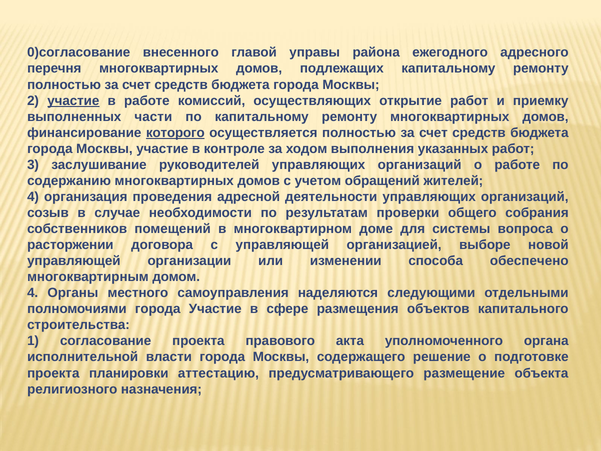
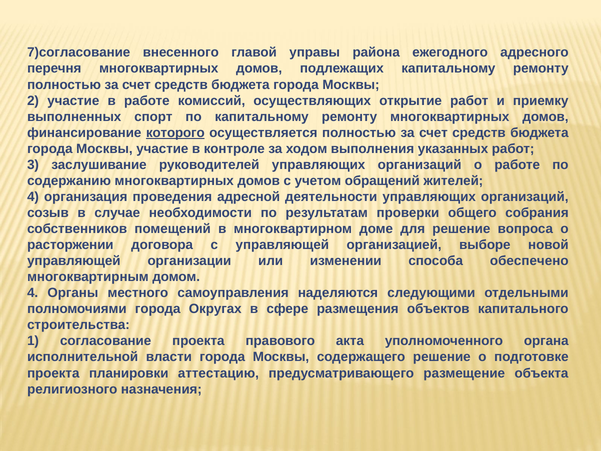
0)согласование: 0)согласование -> 7)согласование (79, 53)
участие underline: present -> none (73, 101)
части: части -> спорт (153, 117)
для системы: системы -> решение (461, 229)
города Участие: Участие -> Округах (215, 309)
